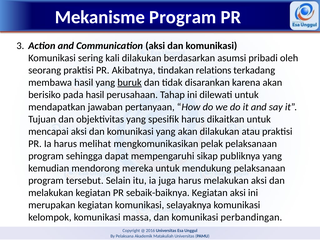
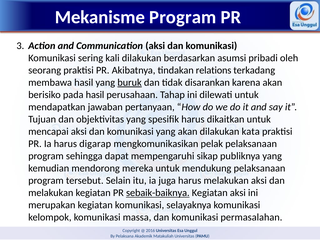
atau: atau -> kata (251, 132)
melihat: melihat -> digarap (95, 144)
sebaik-baiknya underline: none -> present (158, 193)
perbandingan: perbandingan -> permasalahan (251, 217)
